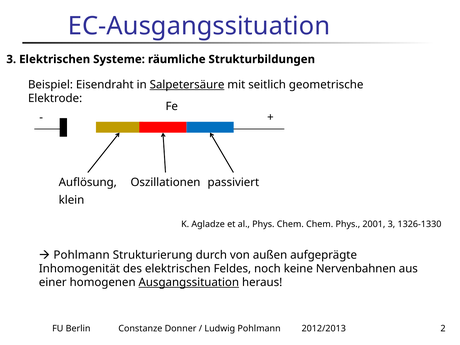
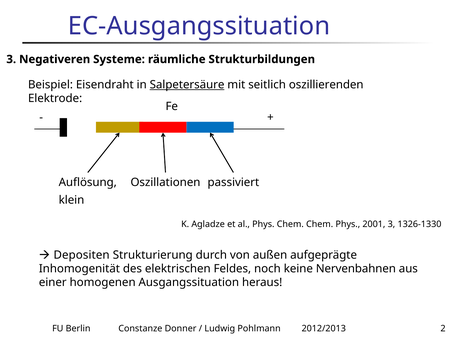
3 Elektrischen: Elektrischen -> Negativeren (55, 59)
geometrische: geometrische -> oszillierenden (326, 85)
Pohlmann: Pohlmann -> Depositen (82, 255)
Ausgangssituation underline: present -> none (189, 282)
